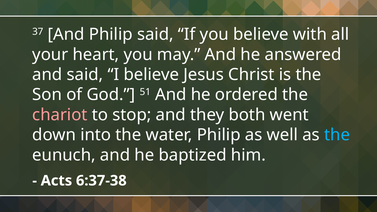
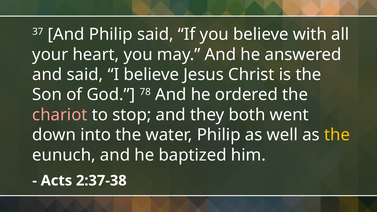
51: 51 -> 78 (145, 92)
the colour: light blue -> yellow (337, 135)
6:37-38: 6:37-38 -> 2:37-38 (101, 181)
